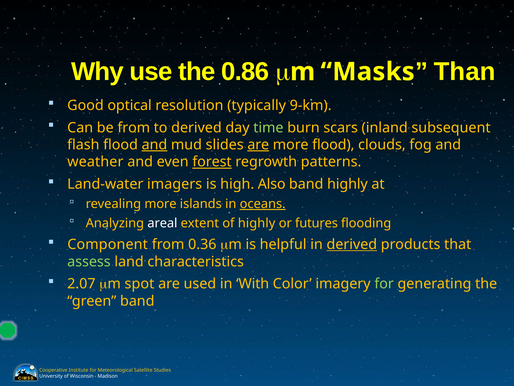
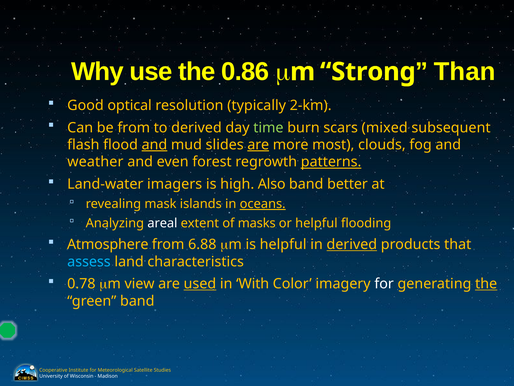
Masks: Masks -> Strong (368, 72)
9-km: 9-km -> 2-km (311, 105)
inland: inland -> mixed (385, 127)
more flood: flood -> most (333, 145)
forest underline: present -> none (212, 162)
patterns underline: none -> present (331, 162)
band highly: highly -> better (347, 184)
revealing more: more -> mask (160, 204)
of highly: highly -> masks (257, 223)
or futures: futures -> helpful (316, 223)
Component: Component -> Atmosphere (108, 244)
0.36: 0.36 -> 6.88 (202, 244)
assess colour: light green -> light blue (89, 261)
2.07: 2.07 -> 0.78 (81, 284)
spot: spot -> view (140, 284)
used underline: none -> present (200, 284)
for colour: light green -> white (384, 284)
the underline: none -> present (486, 284)
